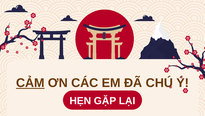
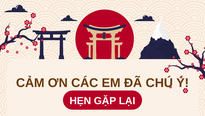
CẢM underline: present -> none (30, 82)
